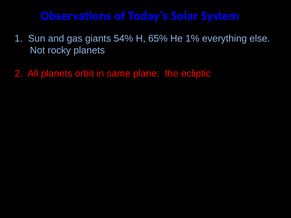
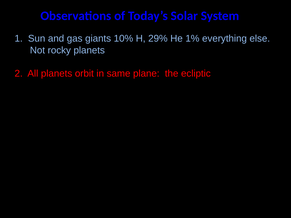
54%: 54% -> 10% (123, 39)
65%: 65% -> 29% (158, 39)
